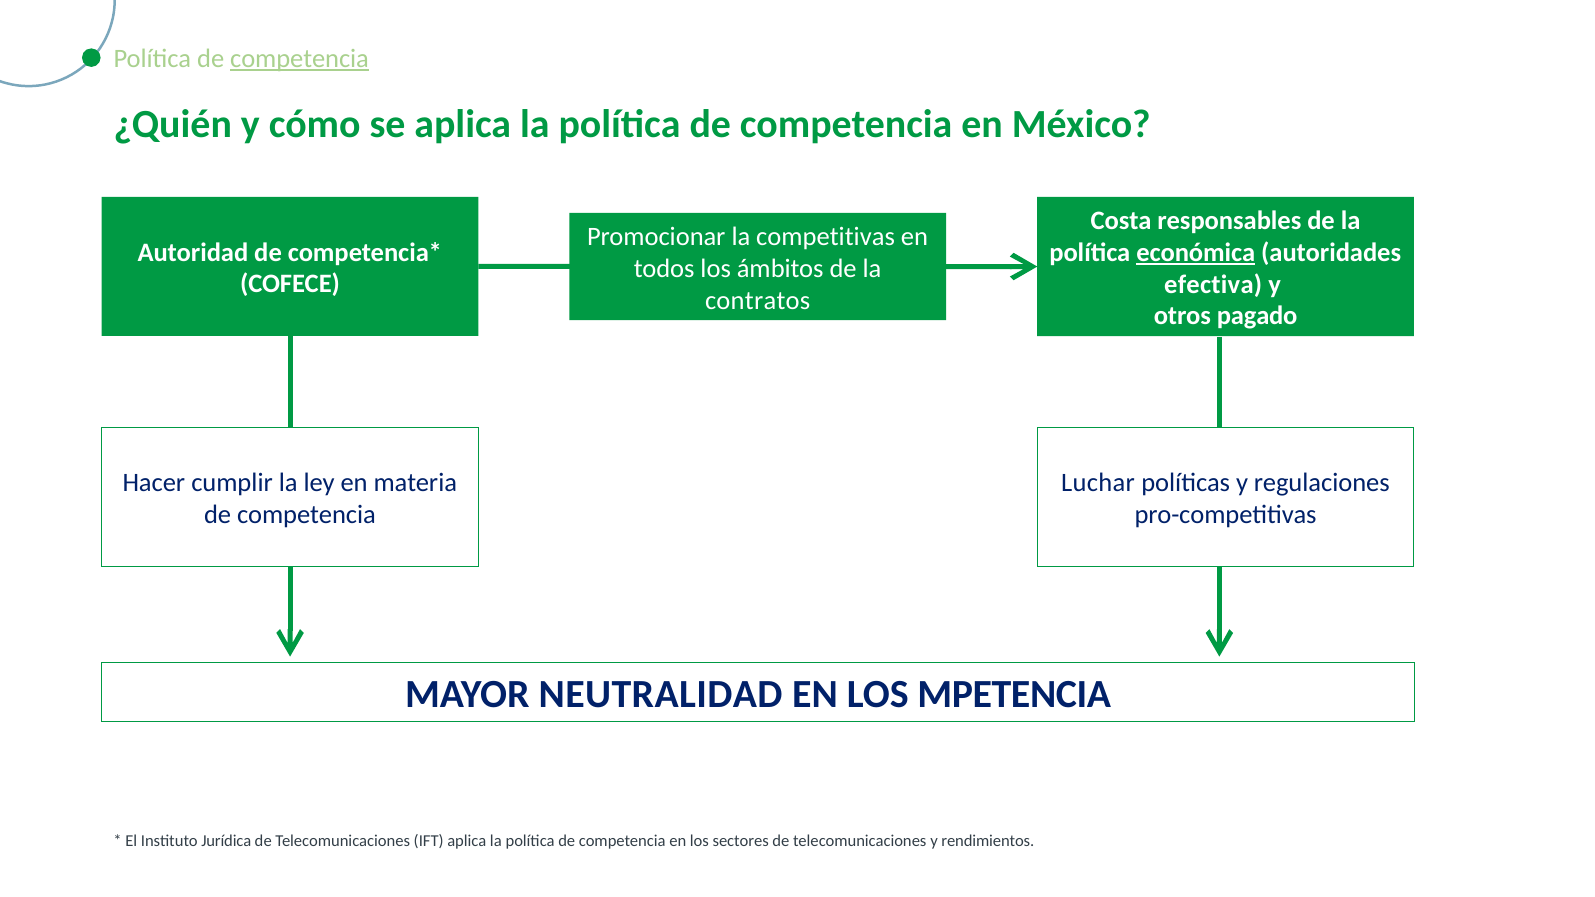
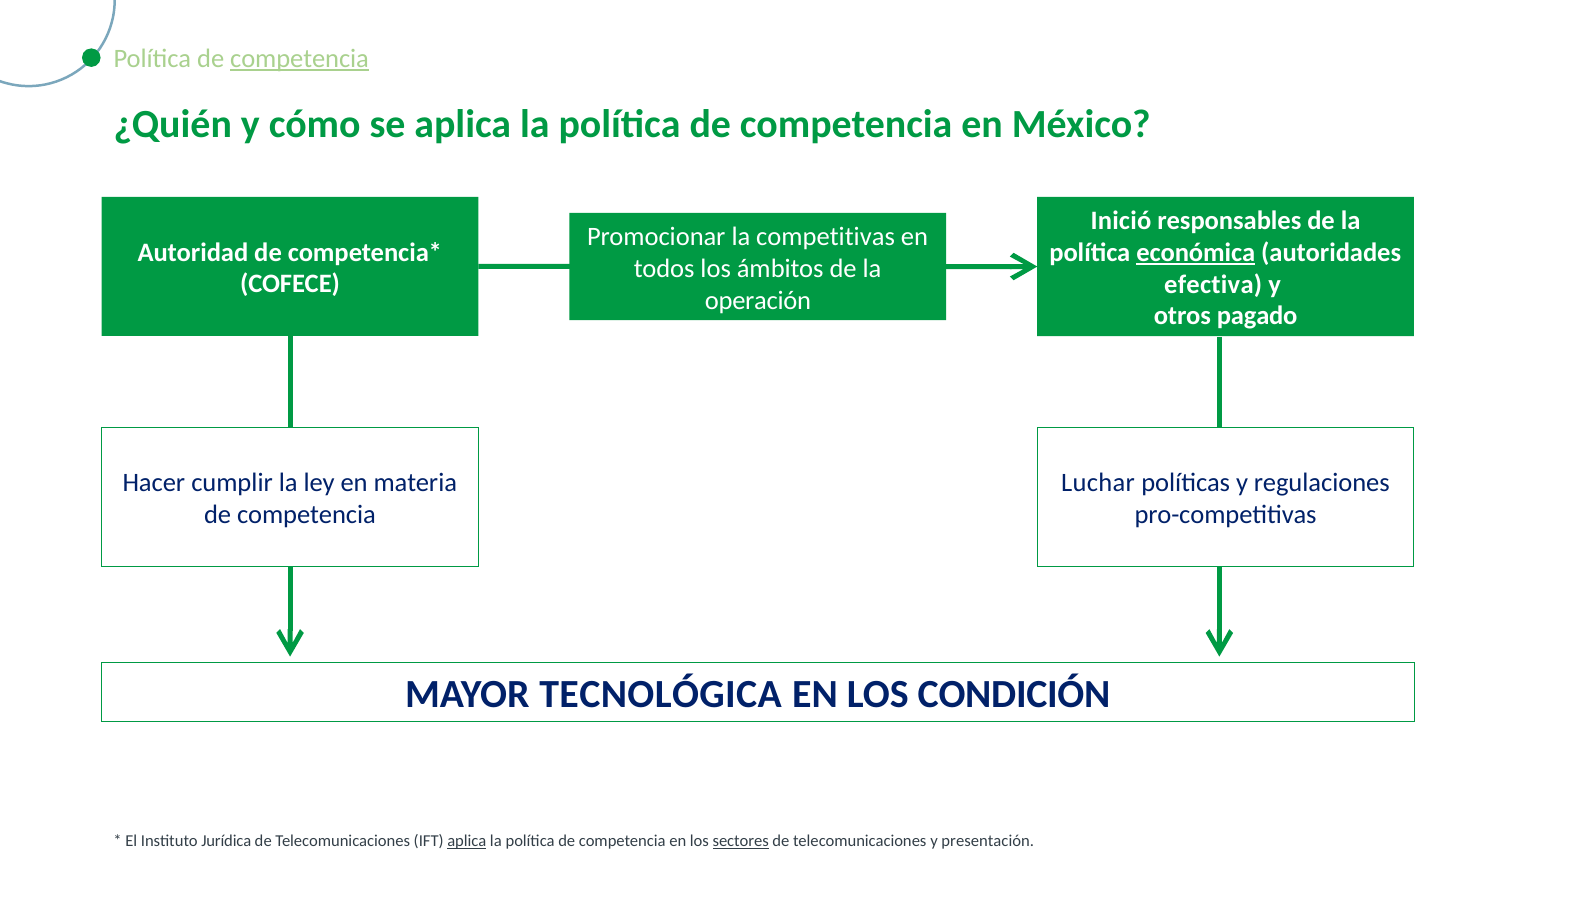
Costa: Costa -> Inició (1121, 221)
contratos: contratos -> operación (758, 300)
NEUTRALIDAD: NEUTRALIDAD -> TECNOLÓGICA (661, 695)
MPETENCIA: MPETENCIA -> CONDICIÓN (1014, 695)
aplica underline: none -> present (467, 841)
sectores underline: none -> present (741, 841)
rendimientos: rendimientos -> presentación (988, 841)
